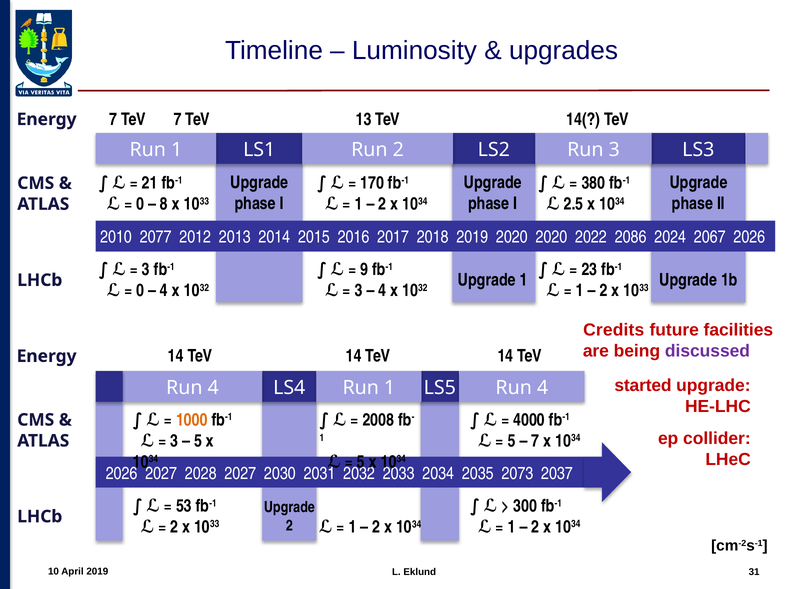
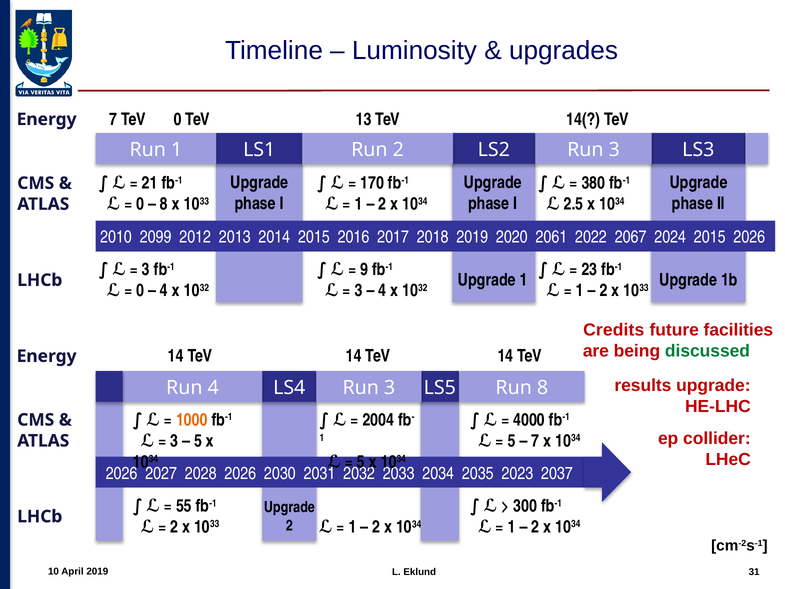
TeV 7: 7 -> 0 (178, 119)
2077: 2077 -> 2099 (156, 237)
2020 2020: 2020 -> 2061 (551, 237)
2086: 2086 -> 2067 (631, 237)
2024 2067: 2067 -> 2015 (710, 237)
discussed colour: purple -> green (707, 351)
started: started -> results (643, 385)
1: 1 -> 3 (390, 388)
4: 4 -> 8 (543, 388)
2008: 2008 -> 2004 (378, 420)
2028 2027: 2027 -> 2026 (240, 473)
2073: 2073 -> 2023 (517, 473)
53: 53 -> 55 (184, 506)
